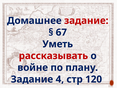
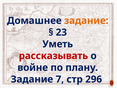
задание colour: red -> orange (86, 21)
67: 67 -> 23 (61, 32)
4: 4 -> 7 (60, 79)
120: 120 -> 296 (94, 79)
